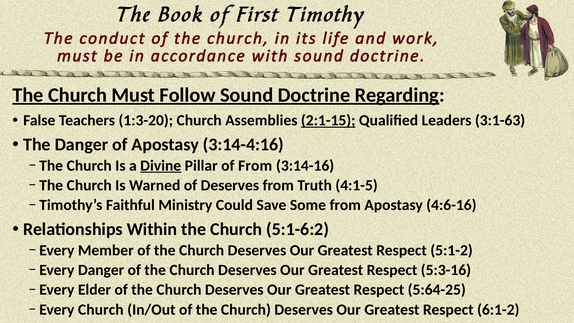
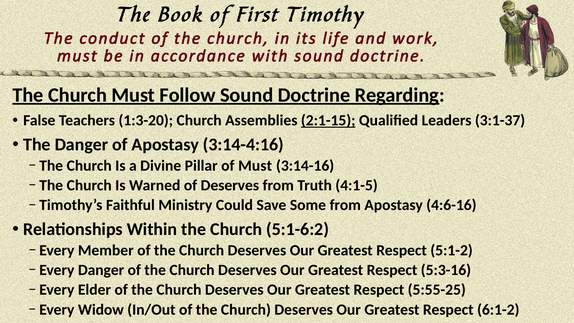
3:1-63: 3:1-63 -> 3:1-37 (500, 120)
Divine underline: present -> none (161, 166)
of From: From -> Must (255, 166)
5:64-25: 5:64-25 -> 5:55-25 (437, 290)
Church: Church -> Widow (101, 309)
